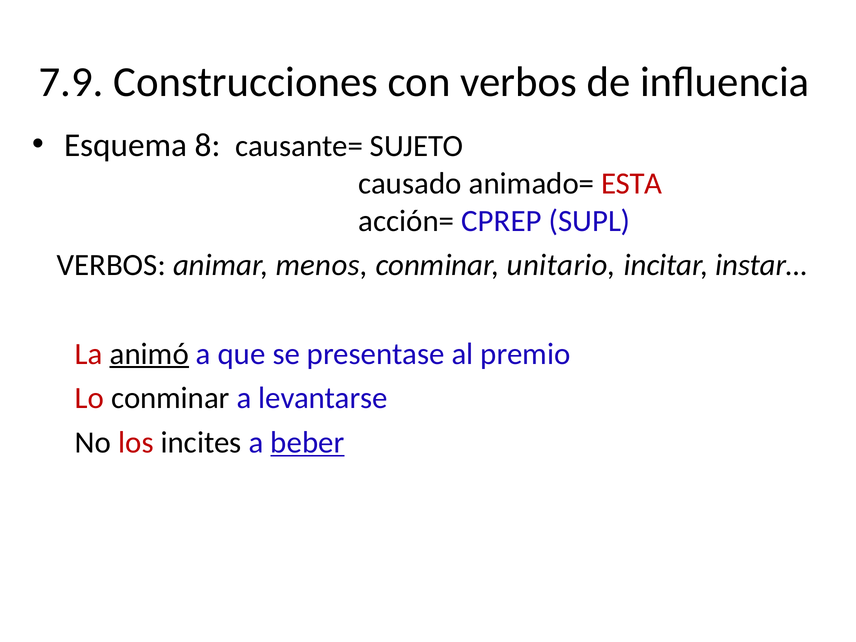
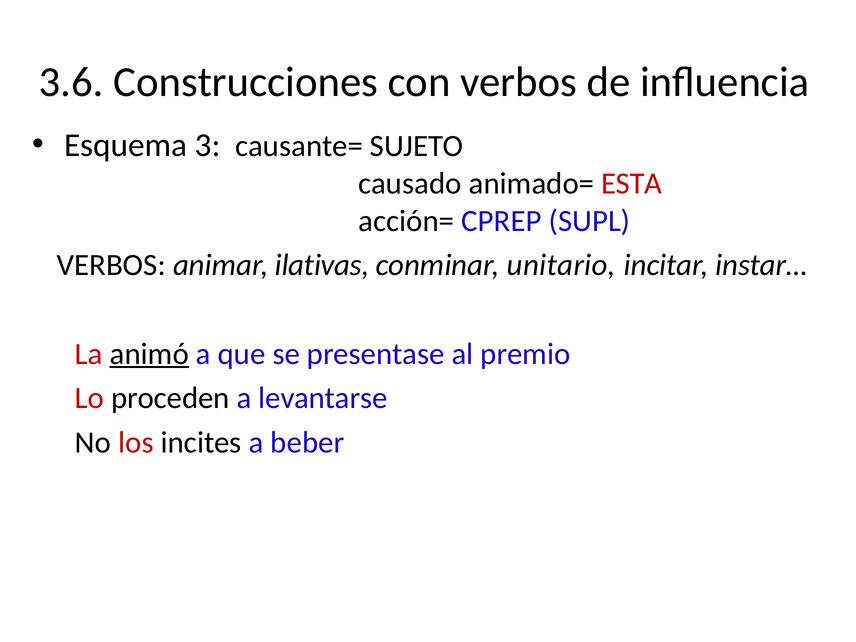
7.9: 7.9 -> 3.6 (71, 82)
8: 8 -> 3 (208, 145)
menos: menos -> ilativas (322, 265)
Lo conminar: conminar -> proceden (170, 398)
beber underline: present -> none (307, 442)
